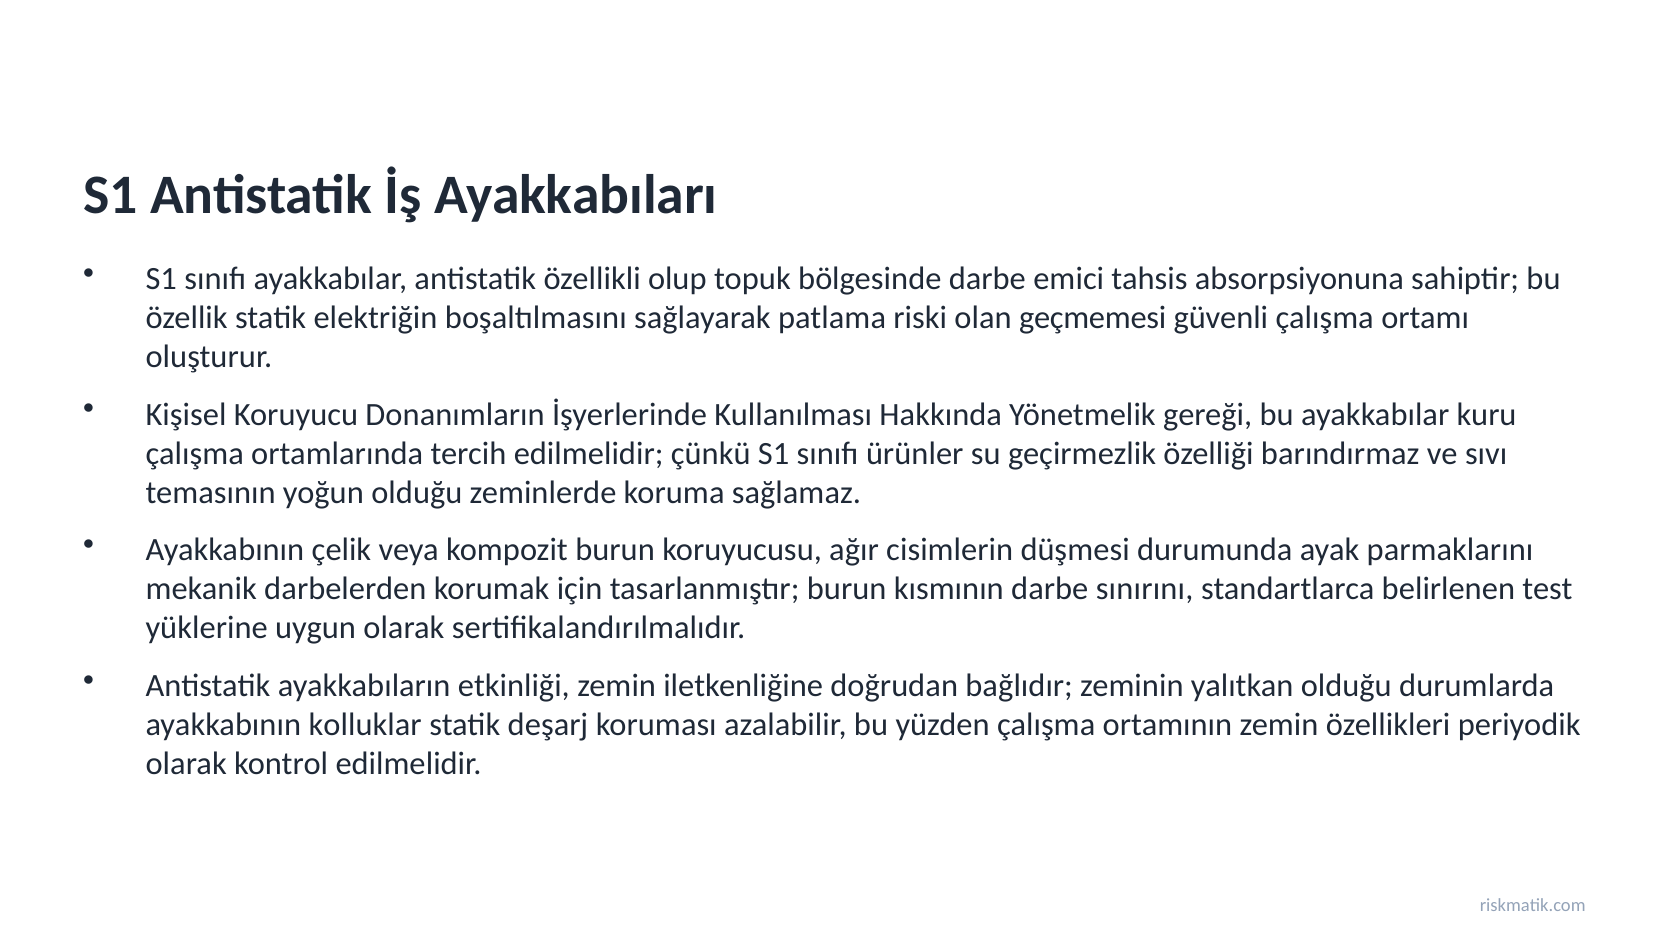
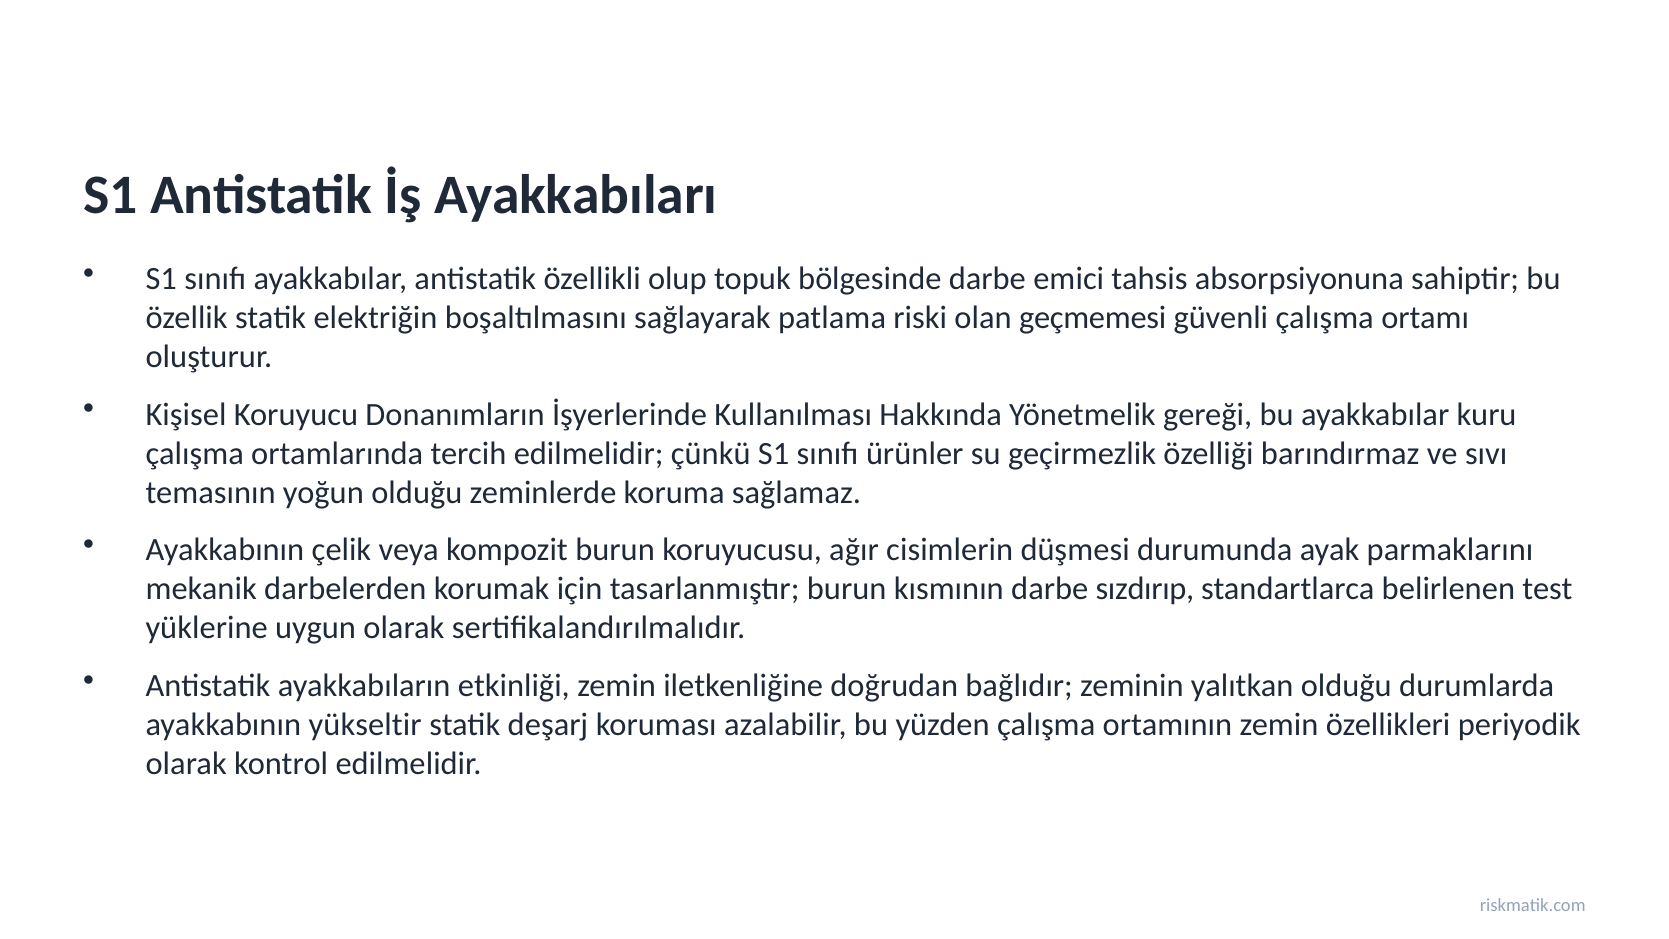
sınırını: sınırını -> sızdırıp (1145, 589)
kolluklar: kolluklar -> yükseltir (365, 725)
